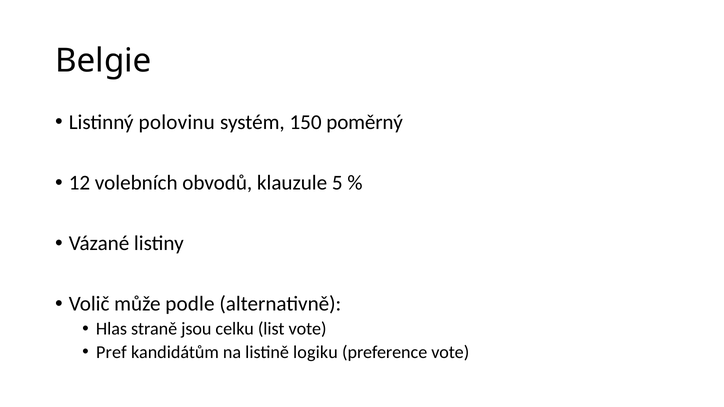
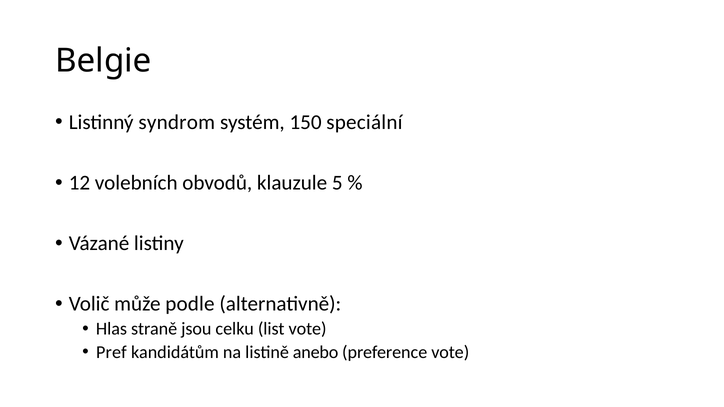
polovinu: polovinu -> syndrom (177, 122)
poměrný: poměrný -> speciální (364, 122)
logiku: logiku -> anebo (316, 352)
